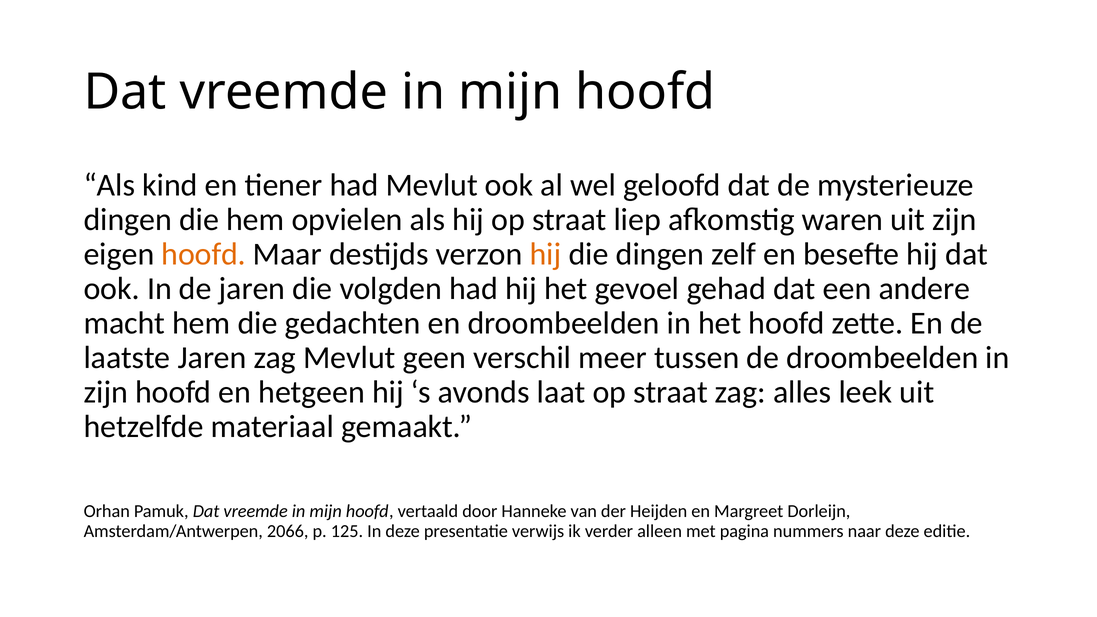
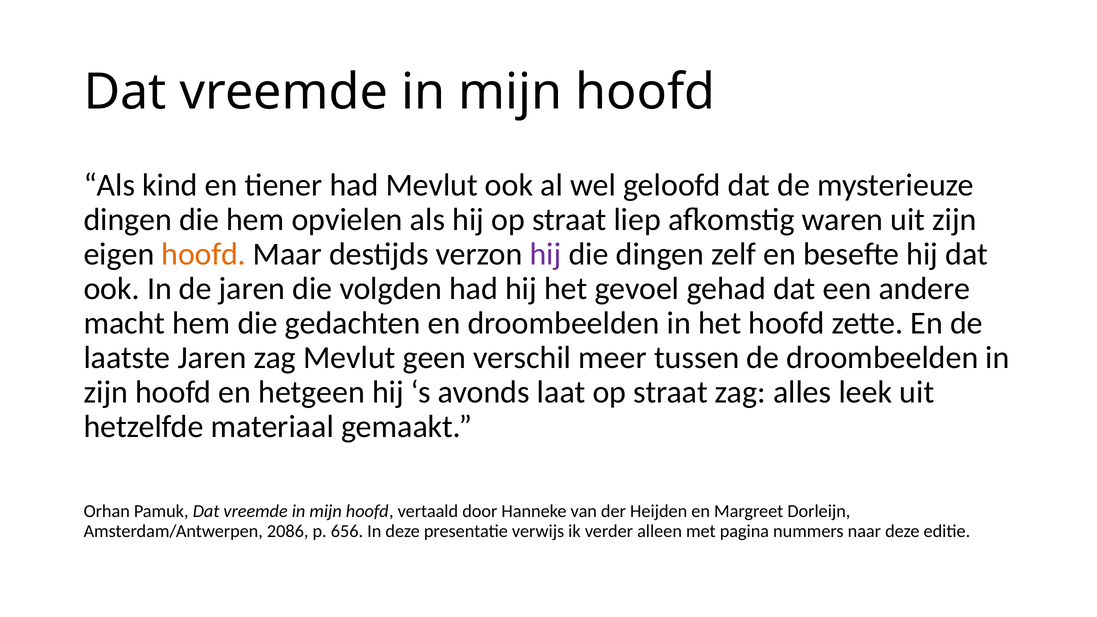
hij colour: orange -> purple (546, 254)
2066: 2066 -> 2086 (288, 531)
125: 125 -> 656 (347, 531)
